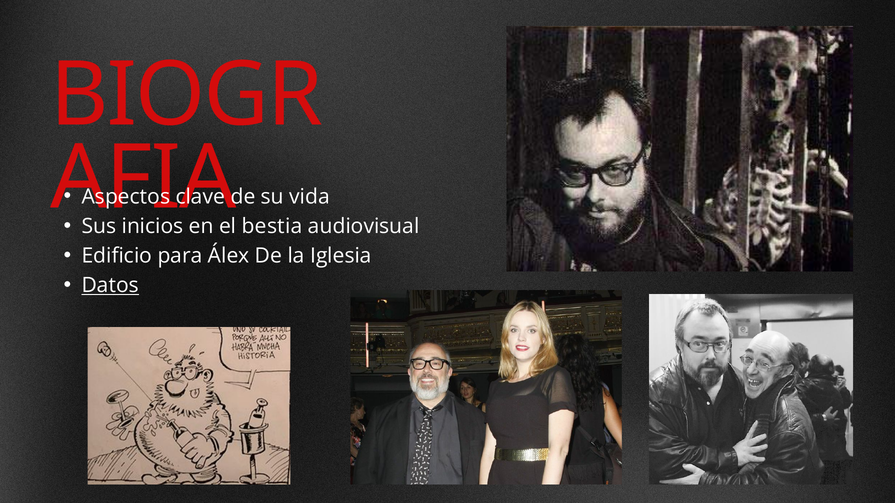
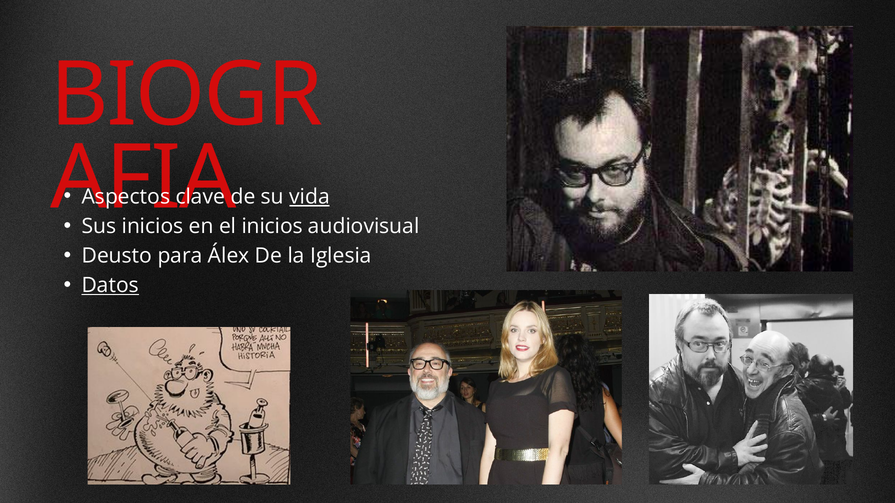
vida underline: none -> present (309, 197)
bestia: bestia -> inicios (272, 226)
Edificio: Edificio -> Deusto (117, 256)
